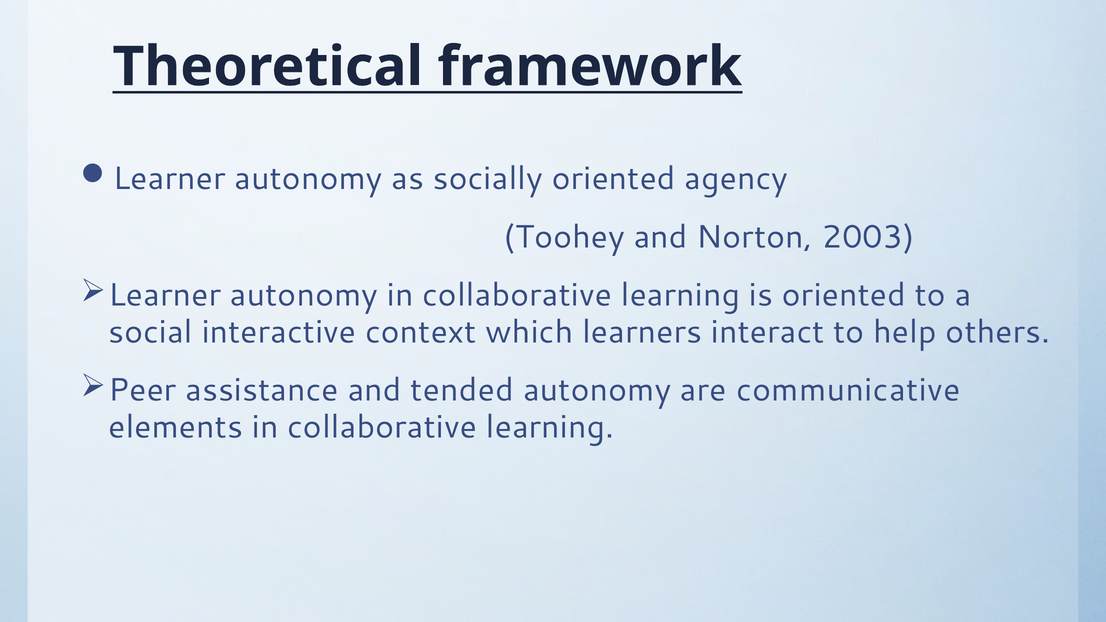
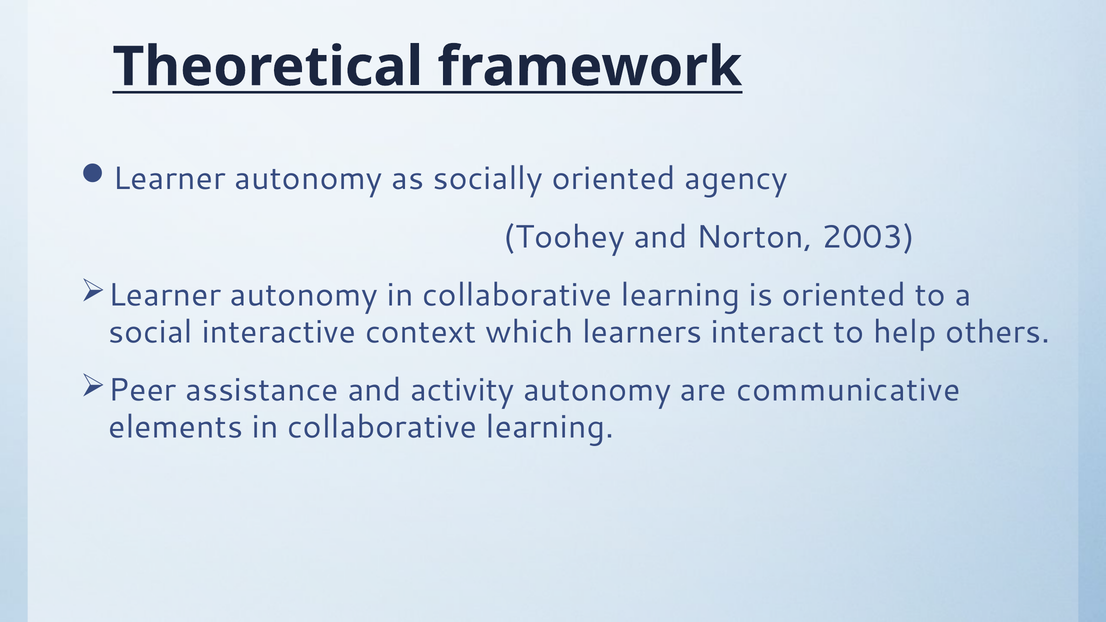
tended: tended -> activity (462, 390)
